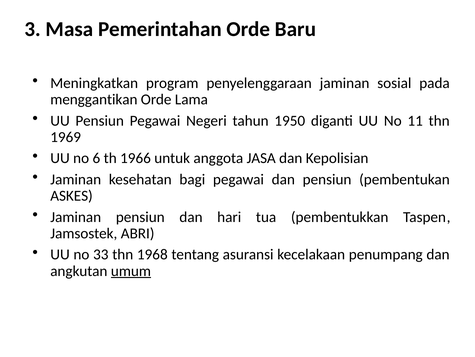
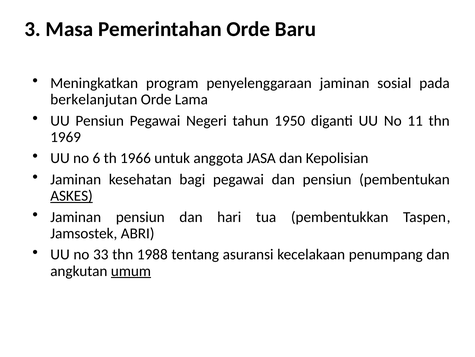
menggantikan: menggantikan -> berkelanjutan (94, 99)
ASKES underline: none -> present (72, 195)
1968: 1968 -> 1988 (152, 254)
